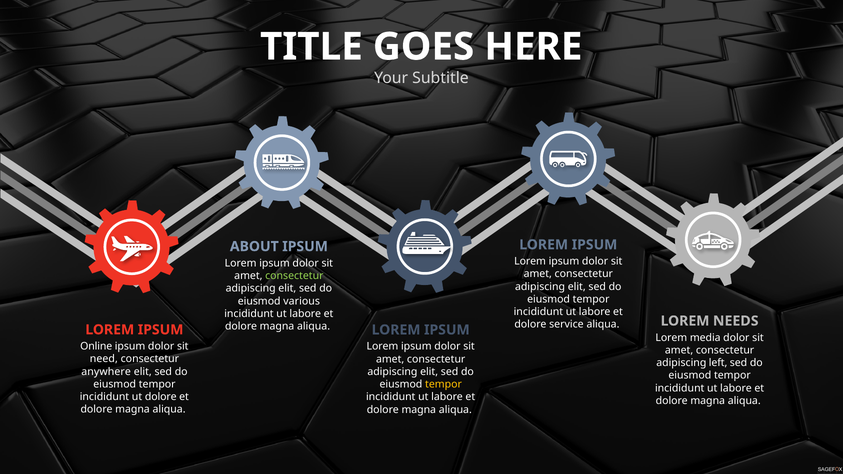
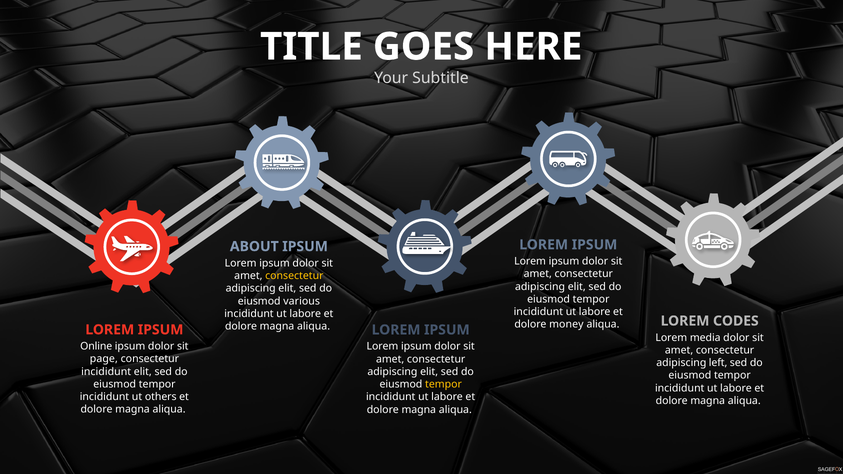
consectetur colour: light green -> yellow (294, 276)
service: service -> money (566, 325)
NEEDS: NEEDS -> CODES (736, 321)
need: need -> page (104, 359)
anywhere: anywhere -> incididunt (106, 372)
ut dolore: dolore -> others (161, 397)
